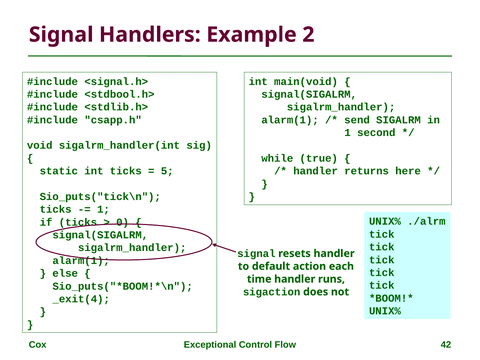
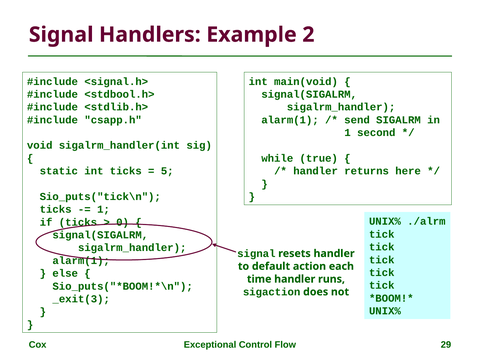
_exit(4: _exit(4 -> _exit(3 (81, 299)
42: 42 -> 29 (446, 345)
